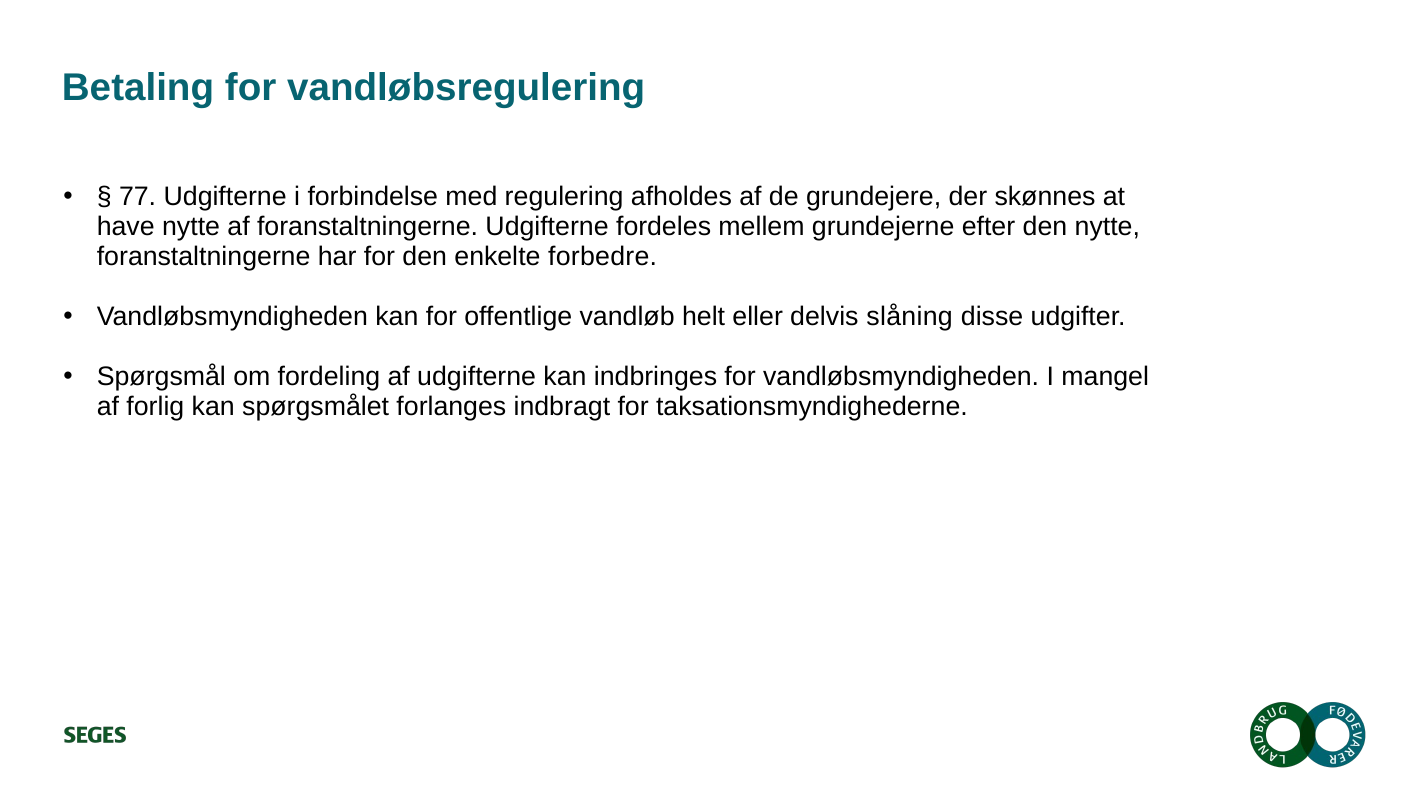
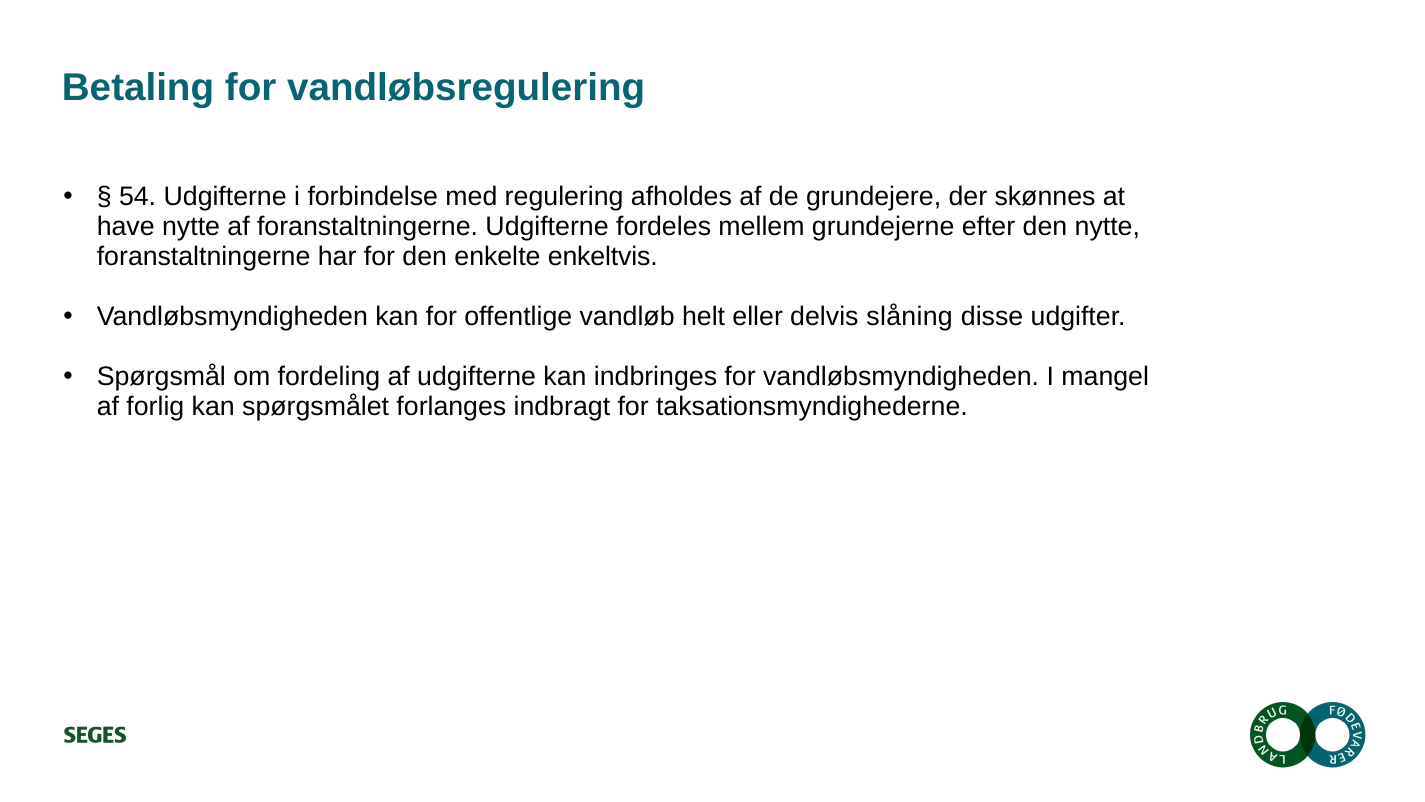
77: 77 -> 54 (138, 196)
forbedre: forbedre -> enkeltvis (603, 257)
